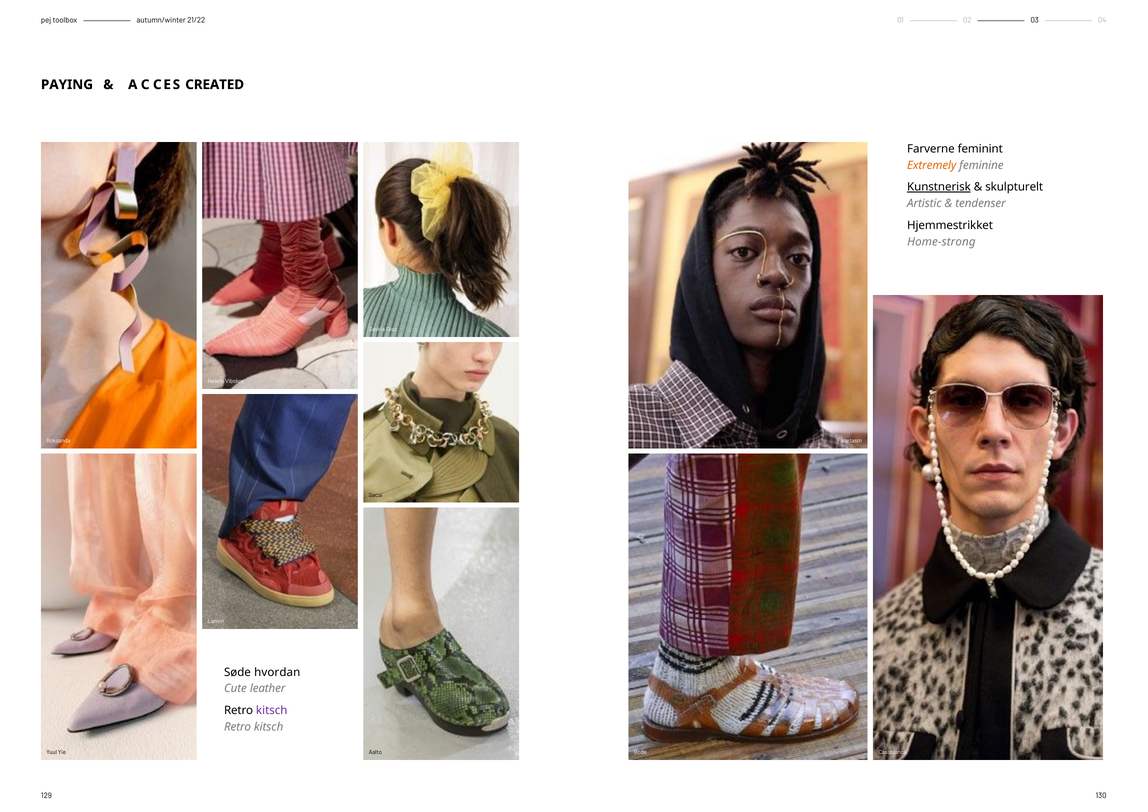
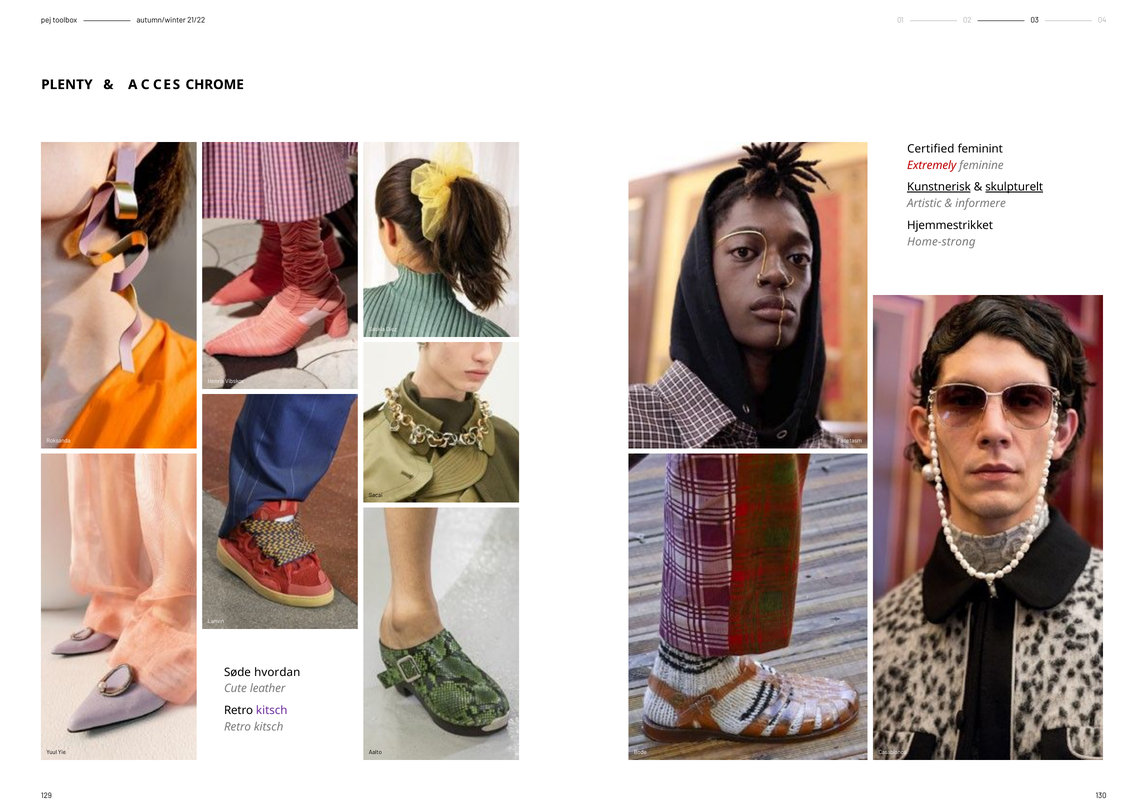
PAYING: PAYING -> PLENTY (67, 85)
CREATED: CREATED -> CHROME (215, 85)
Farverne: Farverne -> Certified (931, 149)
Extremely colour: orange -> red (932, 165)
skulpturelt underline: none -> present (1014, 187)
tendenser: tendenser -> informere (981, 203)
